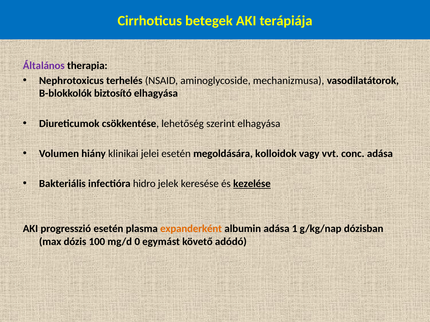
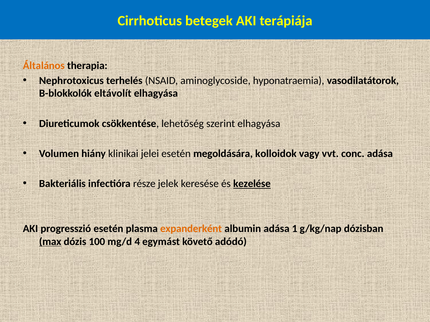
Általános colour: purple -> orange (44, 66)
mechanizmusa: mechanizmusa -> hyponatraemia (289, 81)
biztosító: biztosító -> eltávolít (113, 94)
hidro: hidro -> része (144, 184)
max underline: none -> present (50, 242)
0: 0 -> 4 (137, 242)
